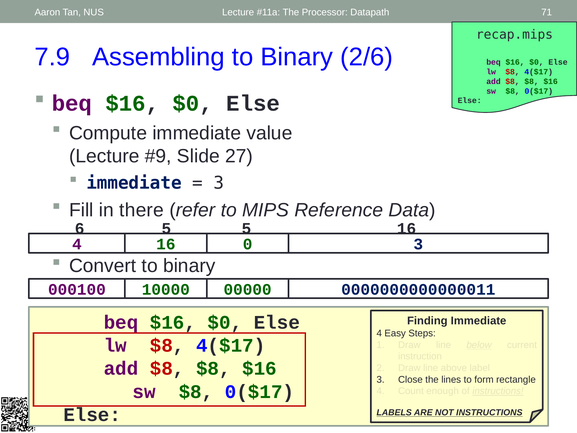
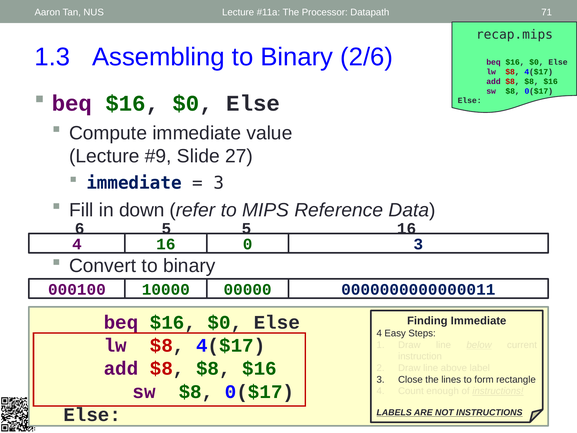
7.9: 7.9 -> 1.3 (52, 57)
there: there -> down (142, 210)
